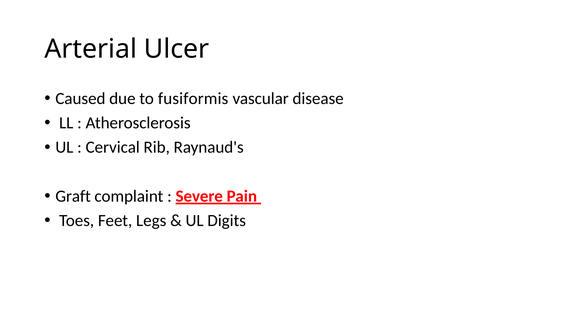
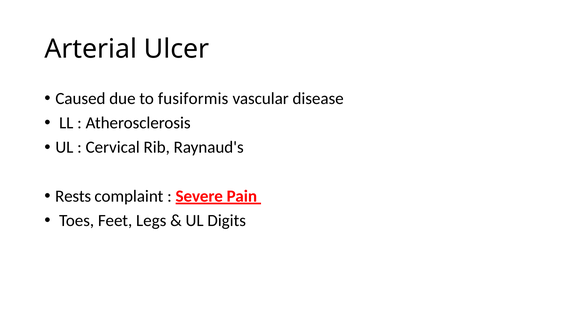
Graft: Graft -> Rests (73, 196)
